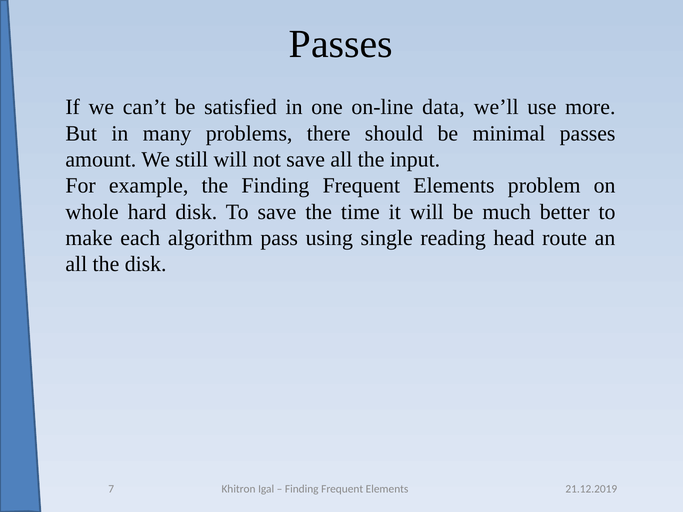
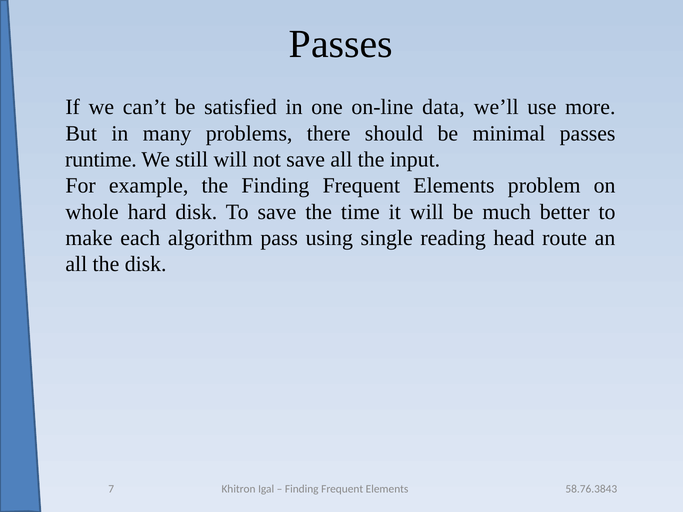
amount: amount -> runtime (101, 160)
21.12.2019: 21.12.2019 -> 58.76.3843 (591, 489)
